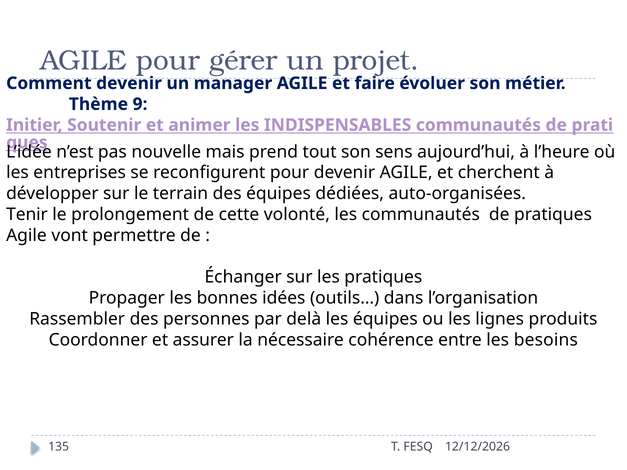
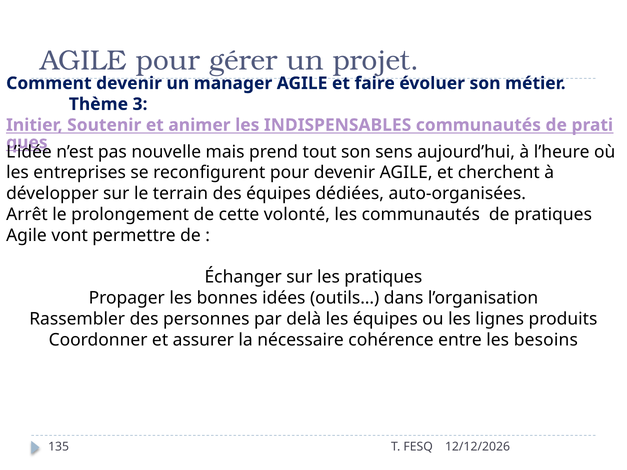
9: 9 -> 3 (140, 104)
Tenir: Tenir -> Arrêt (27, 215)
